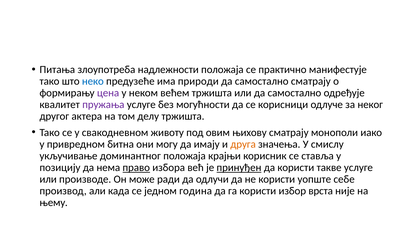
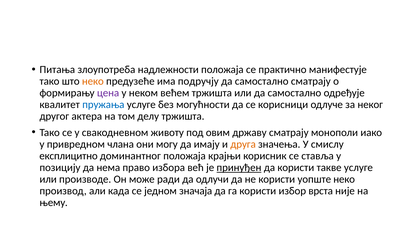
неко colour: blue -> orange (93, 81)
природи: природи -> подручју (198, 81)
пружања colour: purple -> blue (103, 105)
њихову: њихову -> државу (249, 132)
битна: битна -> члана (121, 144)
укључивање: укључивање -> експлицитно (69, 156)
право underline: present -> none (136, 168)
уопште себе: себе -> неко (344, 179)
година: година -> значаја (196, 191)
